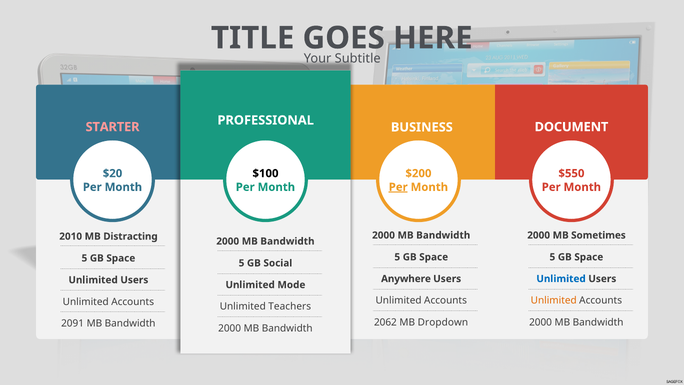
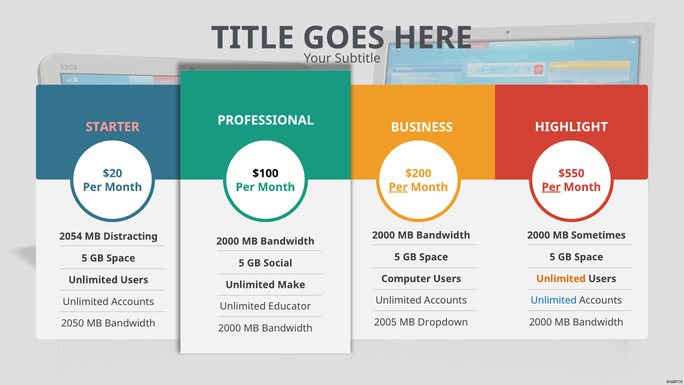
DOCUMENT: DOCUMENT -> HIGHLIGHT (571, 127)
Per underline: none -> present (551, 187)
2010: 2010 -> 2054 (71, 236)
Anywhere: Anywhere -> Computer (406, 279)
Unlimited colour: blue -> orange (561, 279)
Mode: Mode -> Make (291, 285)
Unlimited colour: orange -> blue (554, 300)
Teachers: Teachers -> Educator (290, 306)
2062: 2062 -> 2005 (385, 322)
2091: 2091 -> 2050 (73, 323)
